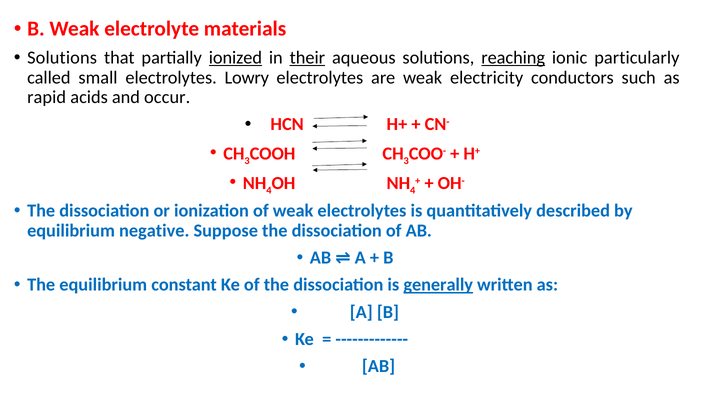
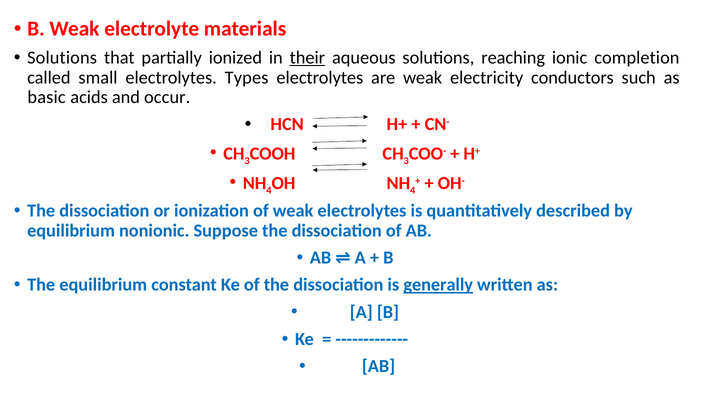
ionized underline: present -> none (235, 58)
reaching underline: present -> none (513, 58)
particularly: particularly -> completion (637, 58)
Lowry: Lowry -> Types (247, 77)
rapid: rapid -> basic (47, 97)
negative: negative -> nonionic (154, 231)
